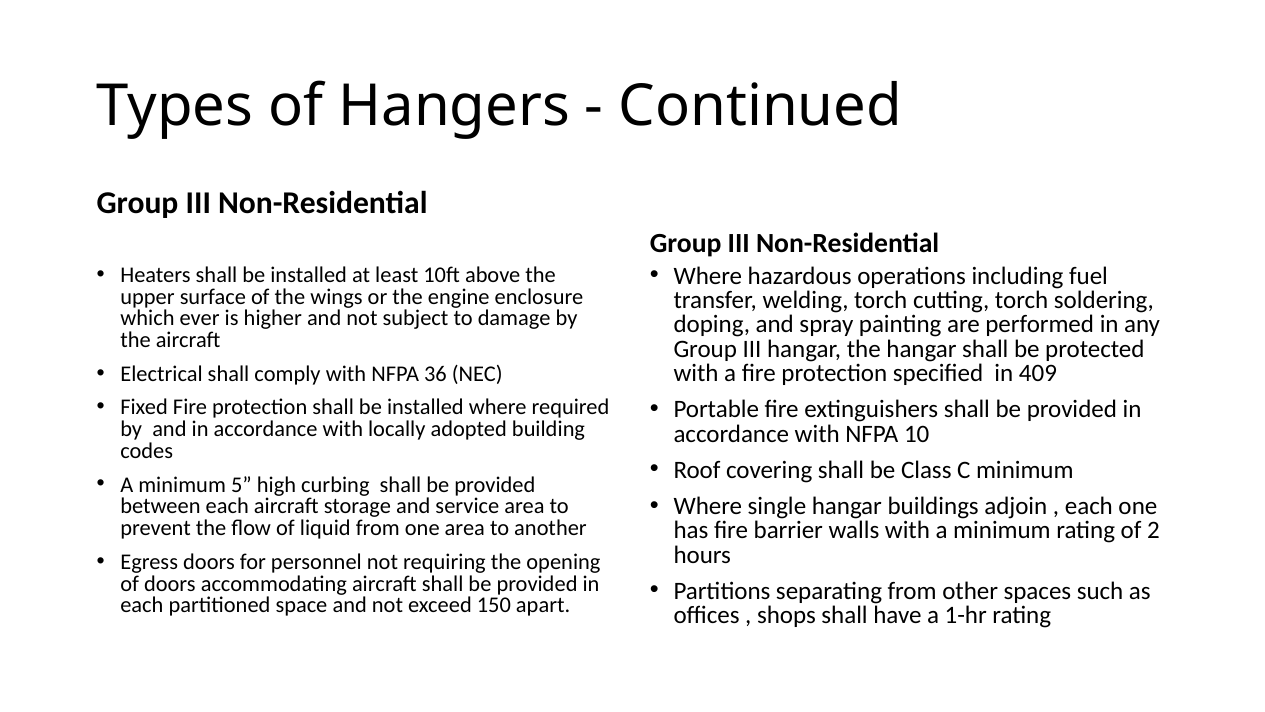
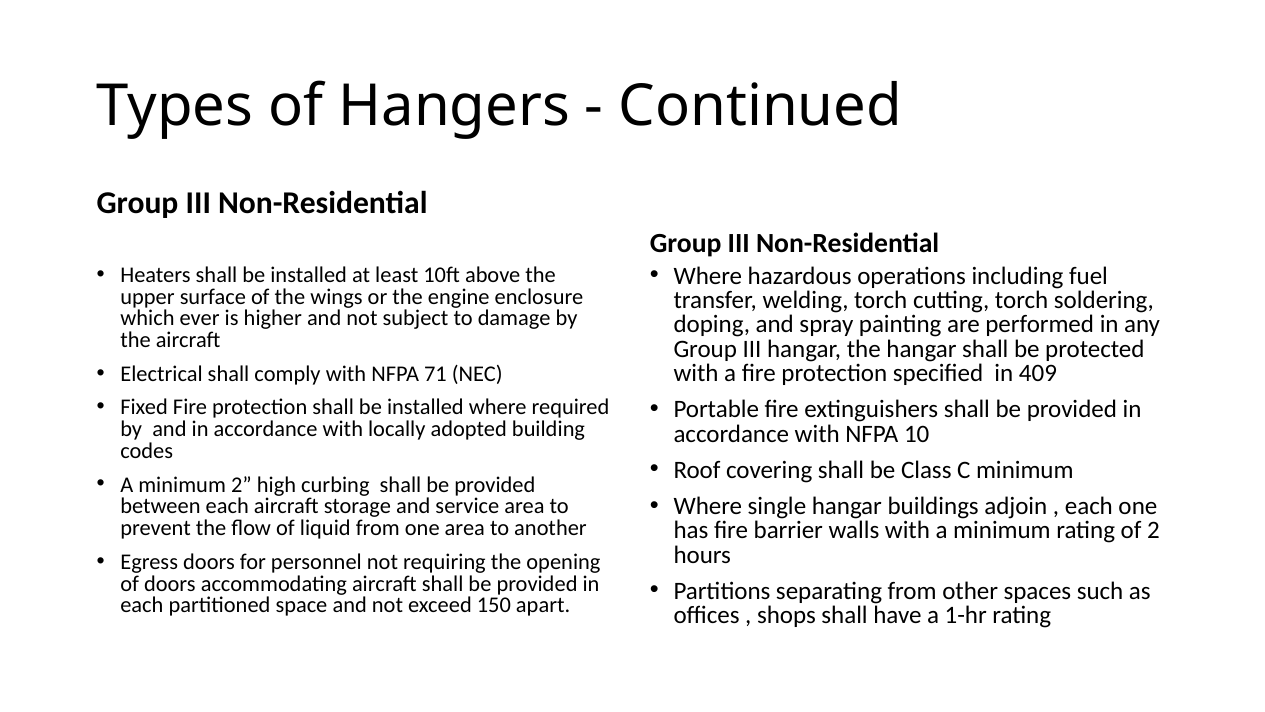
36: 36 -> 71 (435, 374)
minimum 5: 5 -> 2 (241, 484)
